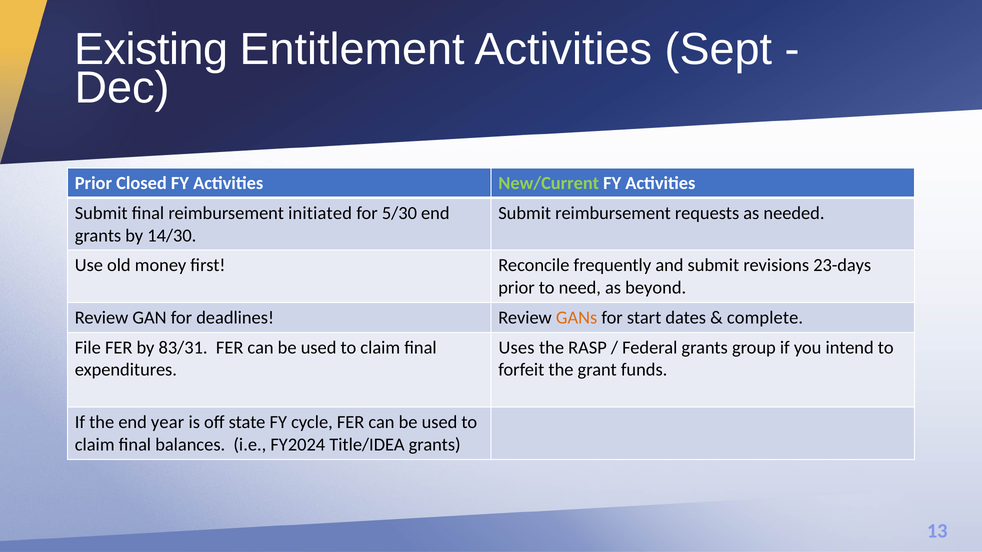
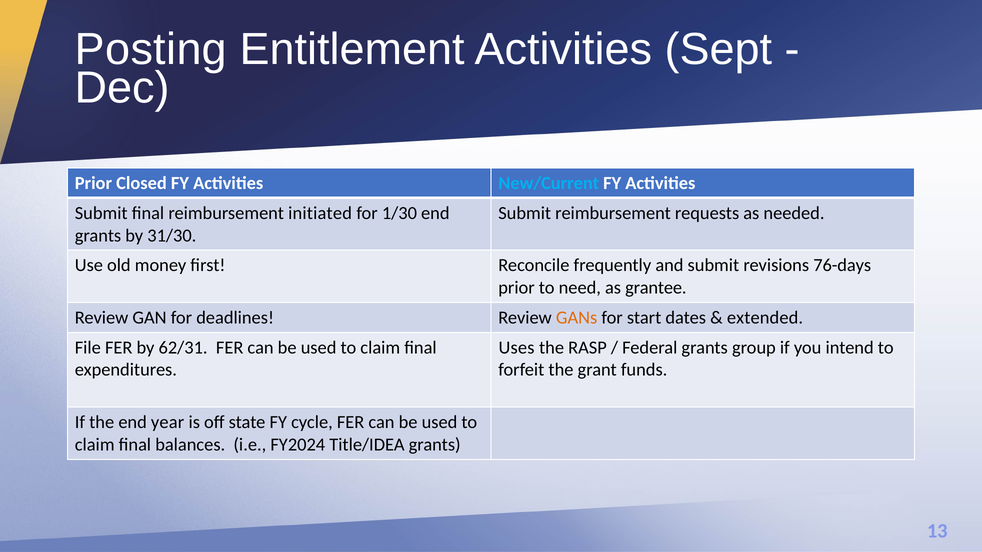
Existing: Existing -> Posting (151, 49)
New/Current colour: light green -> light blue (549, 183)
5/30: 5/30 -> 1/30 (399, 213)
14/30: 14/30 -> 31/30 (172, 236)
23-days: 23-days -> 76-days (842, 265)
beyond: beyond -> grantee (656, 288)
complete: complete -> extended (765, 318)
83/31: 83/31 -> 62/31 (183, 348)
